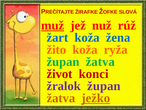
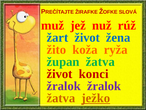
muž underline: present -> none (53, 25)
žart koža: koža -> život (87, 37)
žralok župan: župan -> žralok (104, 86)
